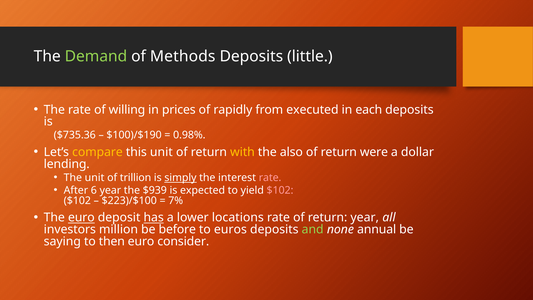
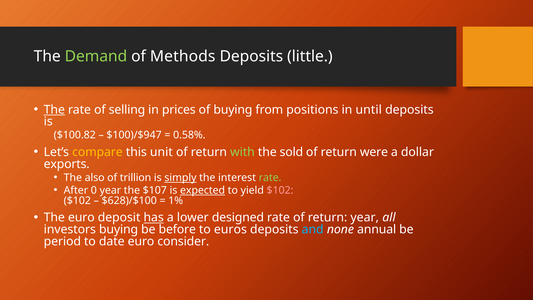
The underline: none -> present (54, 110)
willing: willing -> selling (127, 110)
of rapidly: rapidly -> buying (233, 110)
executed: executed -> positions (312, 110)
each: each -> until (369, 110)
$735.36: $735.36 -> $100.82 (75, 135)
$100)/$190: $100)/$190 -> $100)/$947 (134, 135)
0.98%: 0.98% -> 0.58% (189, 135)
with colour: yellow -> light green (242, 152)
also: also -> sold (291, 152)
lending: lending -> exports (67, 164)
The unit: unit -> also (95, 178)
rate colour: pink -> light green (270, 178)
6: 6 -> 0 (94, 190)
$939: $939 -> $107 (155, 190)
expected underline: none -> present (203, 190)
$223)/$100: $223)/$100 -> $628)/$100 (129, 201)
7%: 7% -> 1% (176, 201)
euro underline: present -> none (81, 217)
locations: locations -> designed (238, 217)
investors million: million -> buying (119, 229)
and colour: light green -> light blue (313, 229)
saying: saying -> period (62, 241)
then: then -> date (112, 241)
